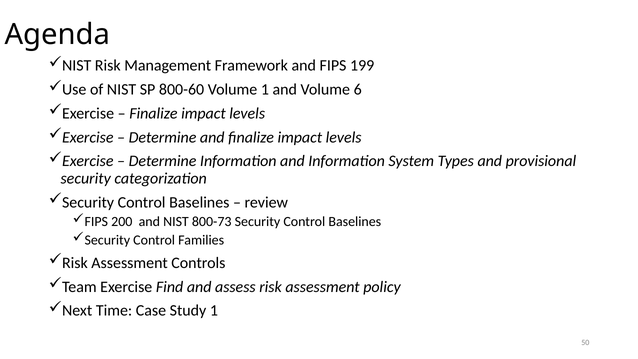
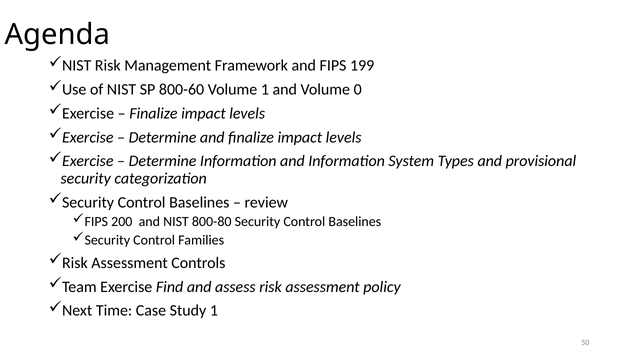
6: 6 -> 0 (358, 90)
800-73: 800-73 -> 800-80 (212, 222)
